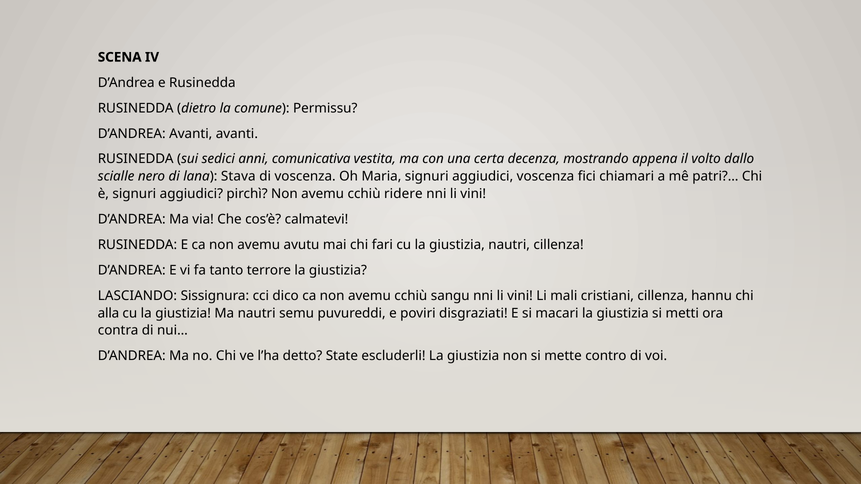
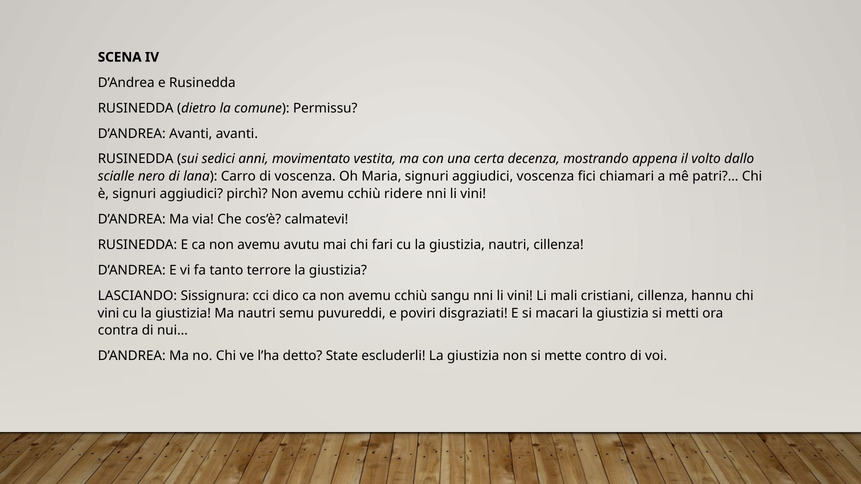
comunicativa: comunicativa -> movimentato (311, 159)
Stava: Stava -> Carro (238, 177)
alla: alla -> vini (108, 313)
